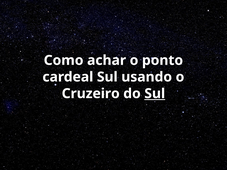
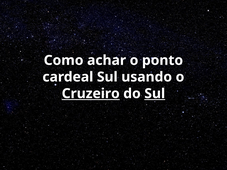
Cruzeiro underline: none -> present (91, 94)
